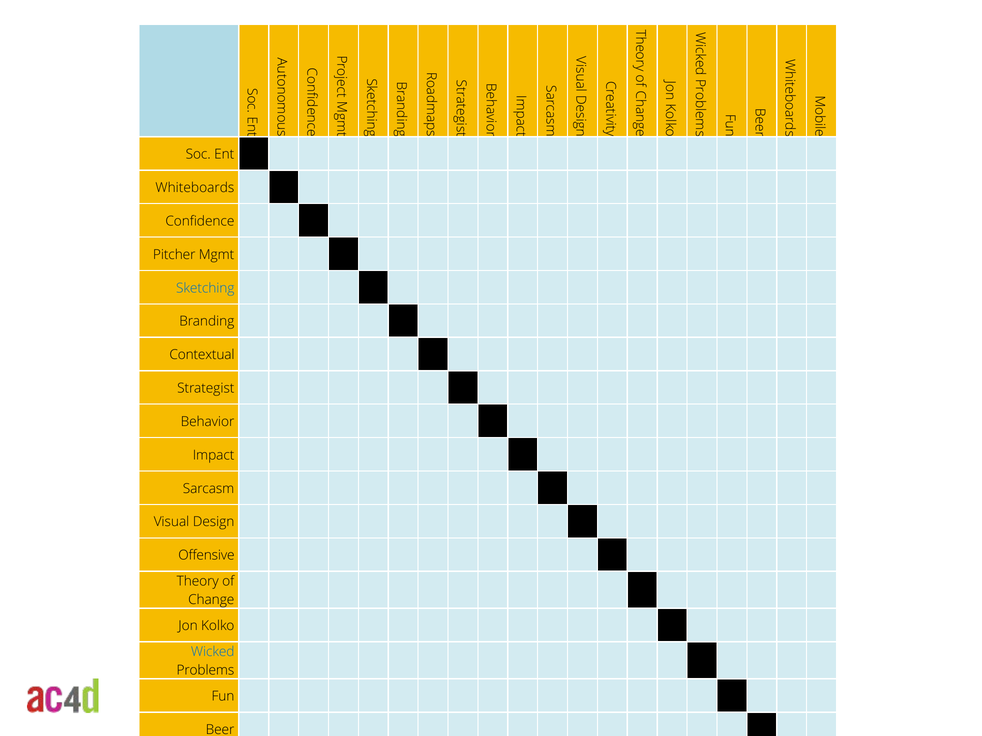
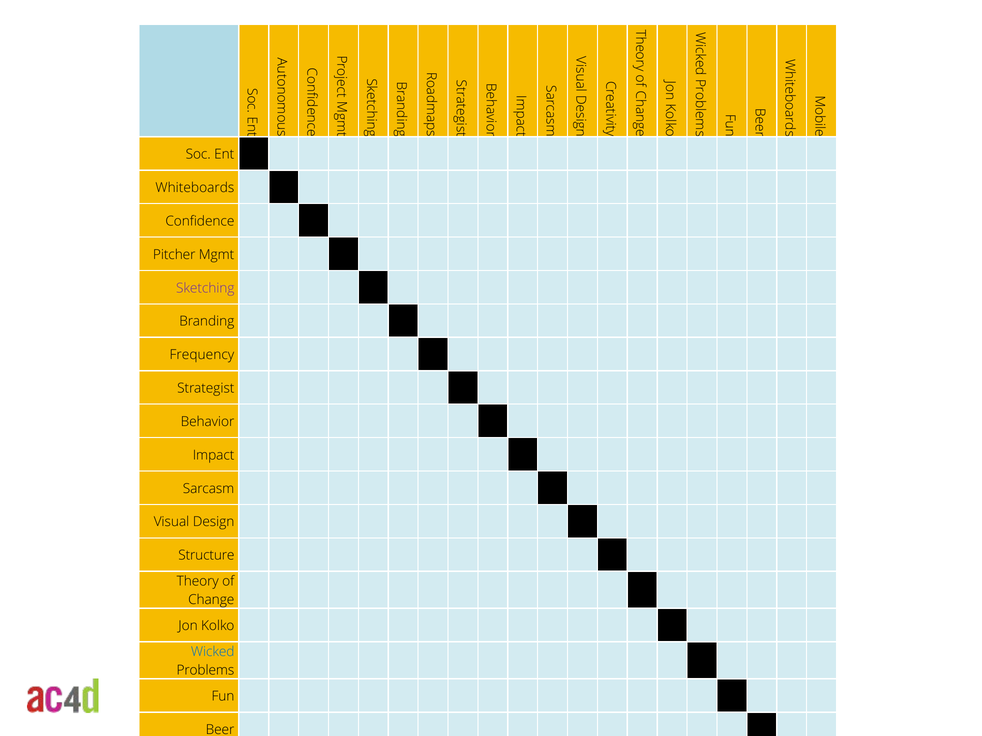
Sketching colour: blue -> purple (205, 288)
Contextual: Contextual -> Frequency (202, 355)
Offensive: Offensive -> Structure (206, 556)
